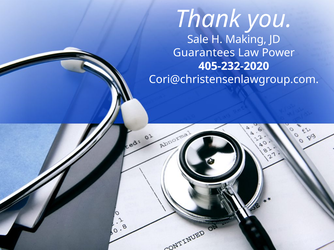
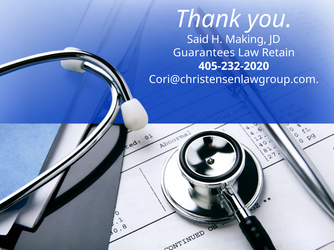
Sale: Sale -> Said (198, 40)
Power: Power -> Retain (278, 53)
